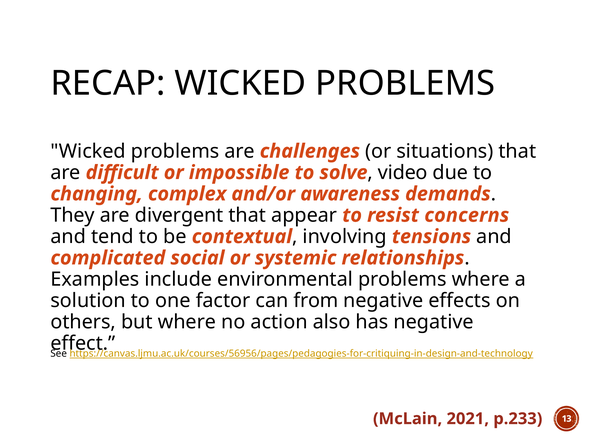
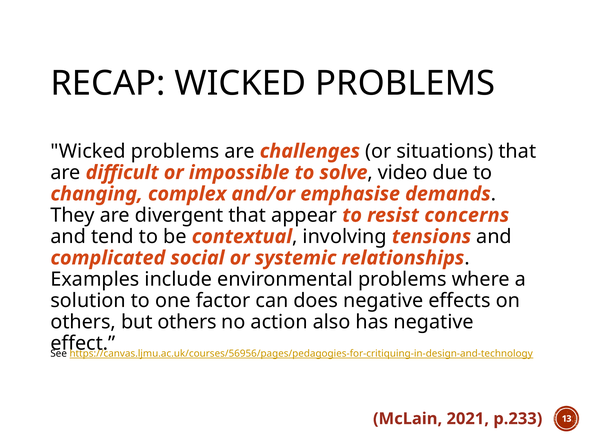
awareness: awareness -> emphasise (350, 194)
from: from -> does (316, 301)
but where: where -> others (187, 322)
